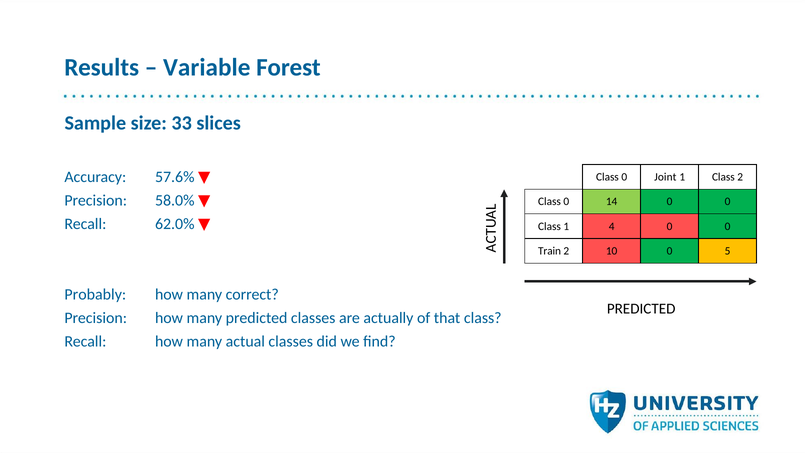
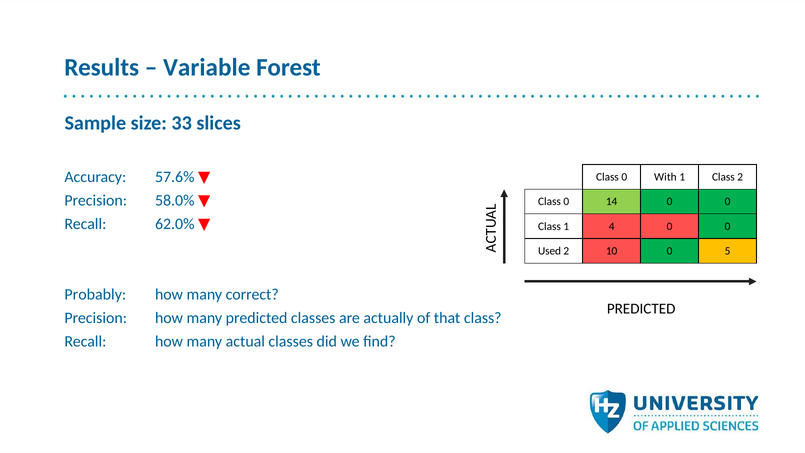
Joint: Joint -> With (665, 177)
Train: Train -> Used (550, 251)
